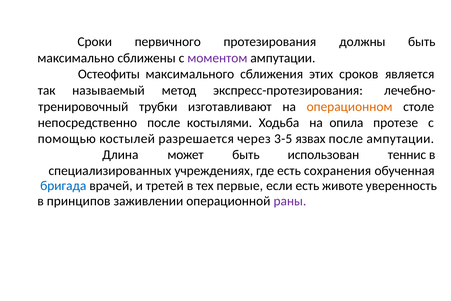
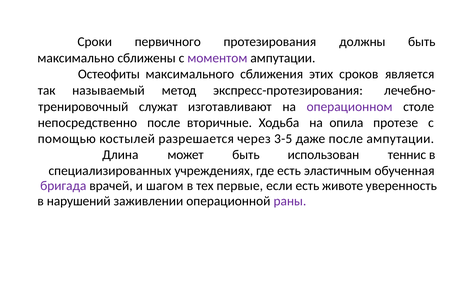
трубки: трубки -> служат (158, 107)
операционном colour: orange -> purple (350, 107)
костылями: костылями -> вторичные (220, 123)
язвах: язвах -> даже (310, 139)
сохранения: сохранения -> эластичным (338, 171)
бригада colour: blue -> purple (63, 186)
третей: третей -> шагом (165, 186)
принципов: принципов -> нарушений (79, 201)
